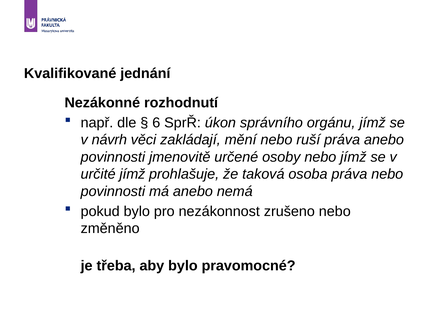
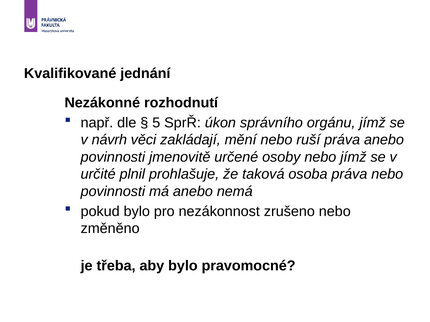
6: 6 -> 5 (156, 123)
určité jímž: jímž -> plnil (132, 174)
